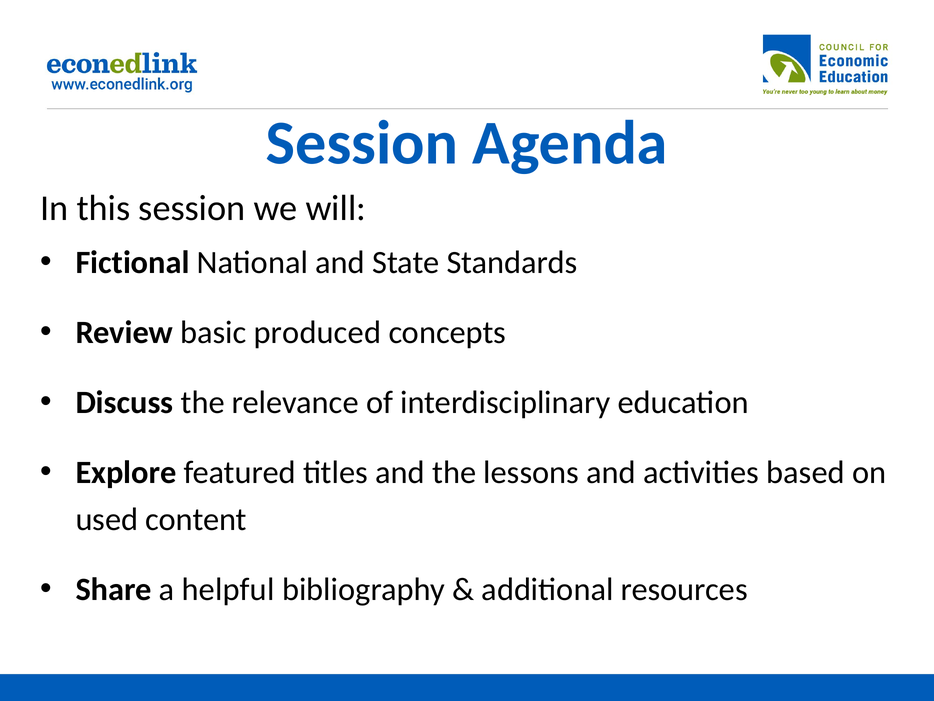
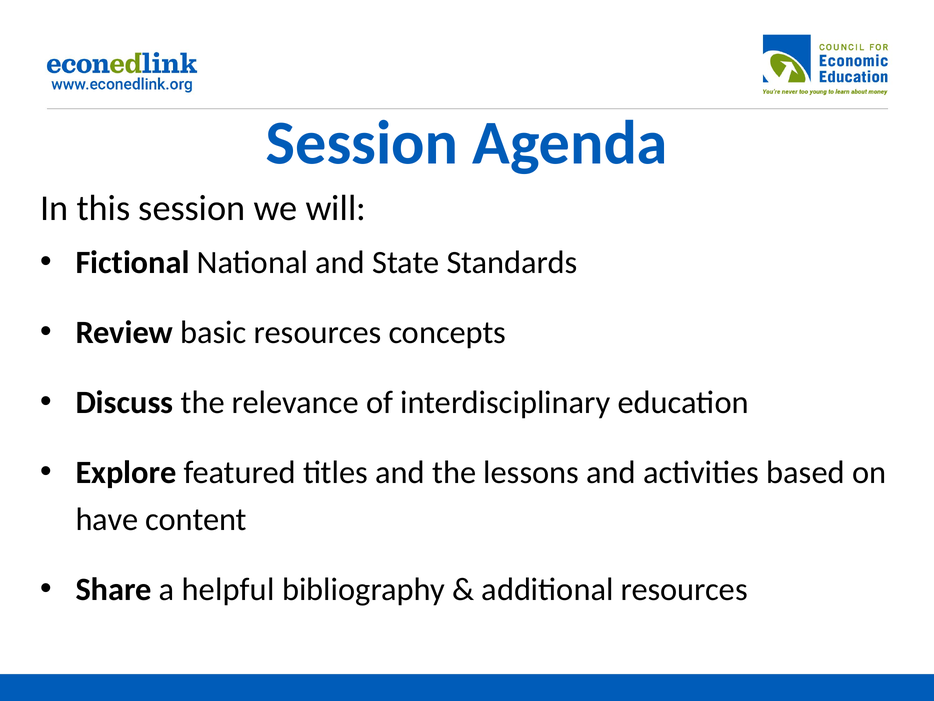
basic produced: produced -> resources (317, 332)
used: used -> have (107, 519)
